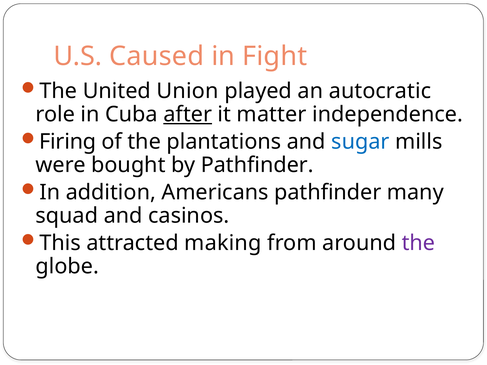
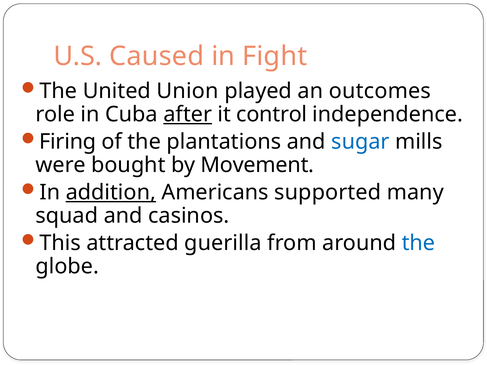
autocratic: autocratic -> outcomes (380, 91)
matter: matter -> control (272, 115)
by Pathfinder: Pathfinder -> Movement (257, 165)
addition underline: none -> present (111, 192)
Americans pathfinder: pathfinder -> supported (328, 192)
making: making -> guerilla (223, 243)
the colour: purple -> blue (418, 243)
